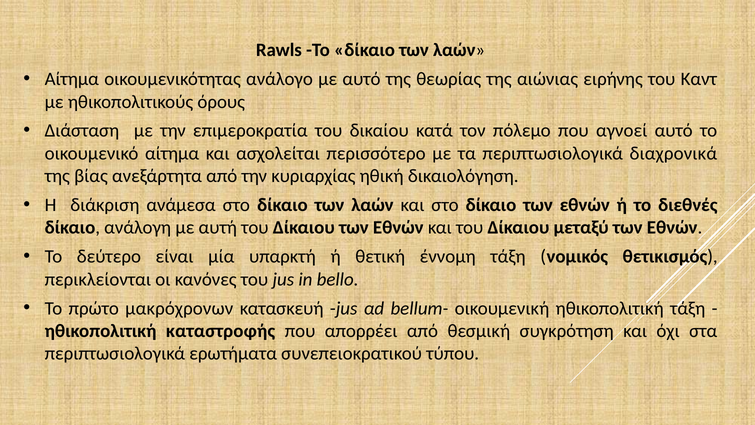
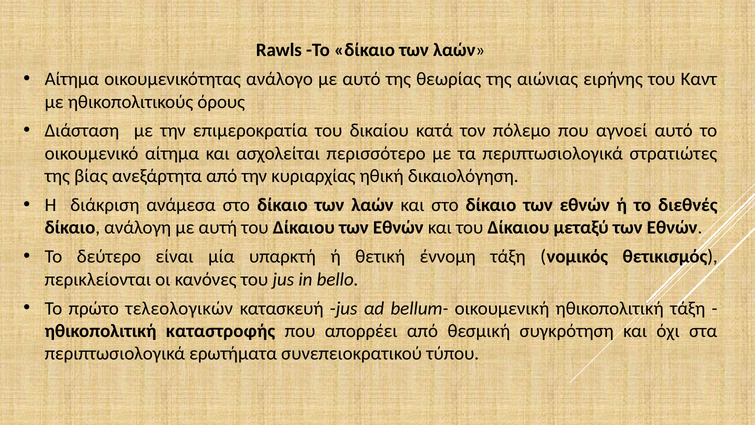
διαχρονικά: διαχρονικά -> στρατιώτες (673, 153)
μακρόχρονων: μακρόχρονων -> τελεολογικών (179, 308)
